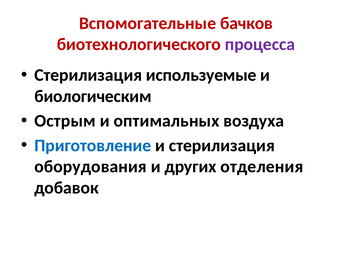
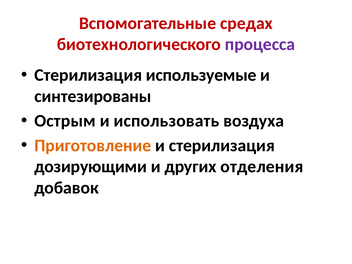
бачков: бачков -> средах (246, 23)
биологическим: биологическим -> синтезированы (93, 96)
оптимальных: оптимальных -> использовать (166, 121)
Приготовление colour: blue -> orange (93, 146)
оборудования: оборудования -> дозирующими (91, 167)
